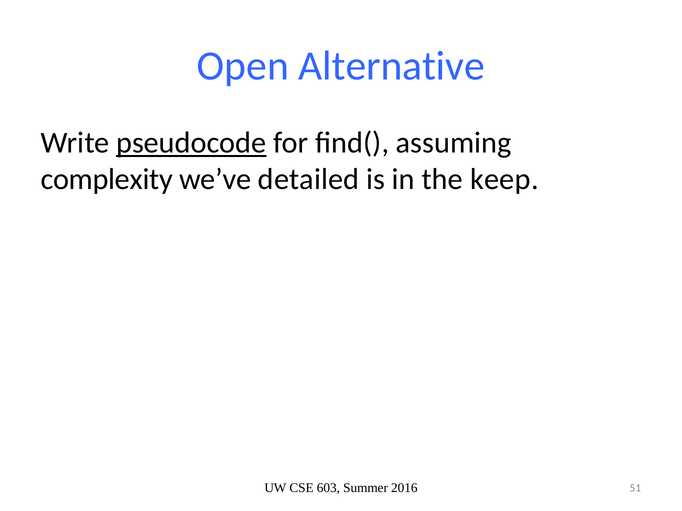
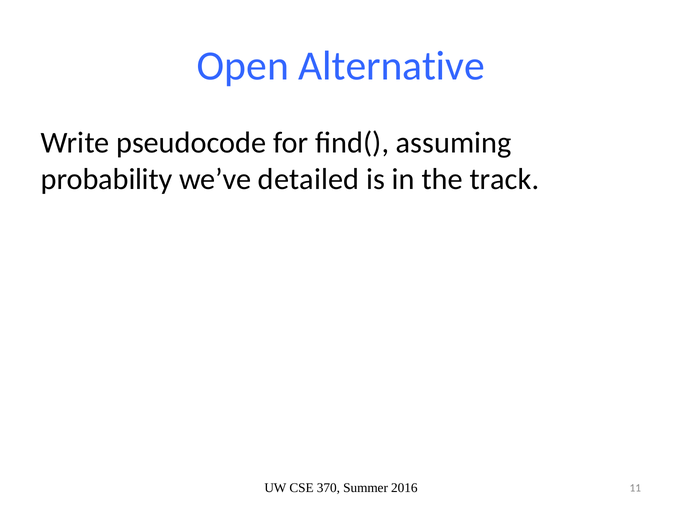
pseudocode underline: present -> none (191, 143)
complexity: complexity -> probability (107, 179)
keep: keep -> track (504, 179)
603: 603 -> 370 (328, 489)
51: 51 -> 11 (635, 488)
